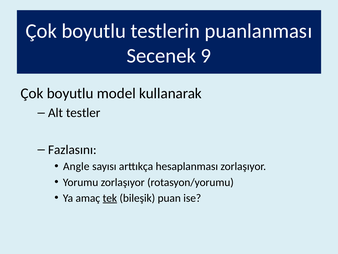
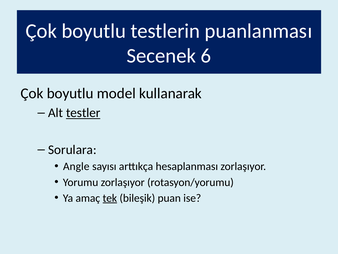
9: 9 -> 6 (206, 56)
testler underline: none -> present (83, 113)
Fazlasını: Fazlasını -> Sorulara (72, 149)
